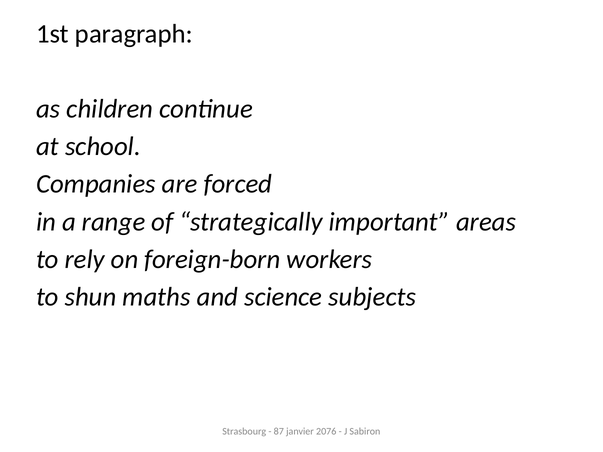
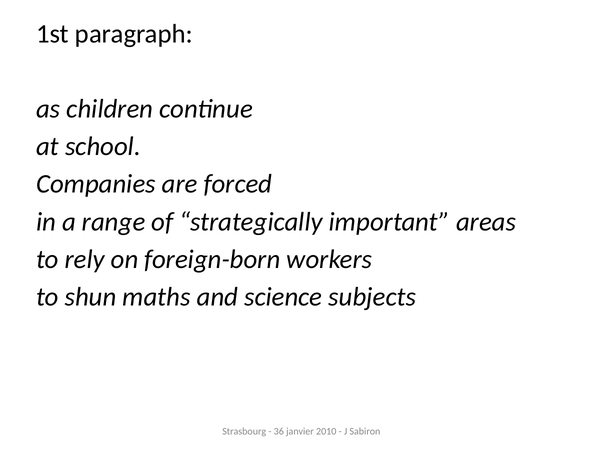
87: 87 -> 36 (279, 432)
2076: 2076 -> 2010 (326, 432)
